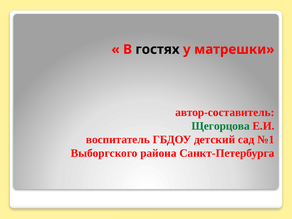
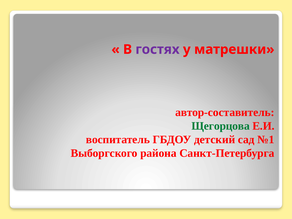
гостях colour: black -> purple (157, 49)
